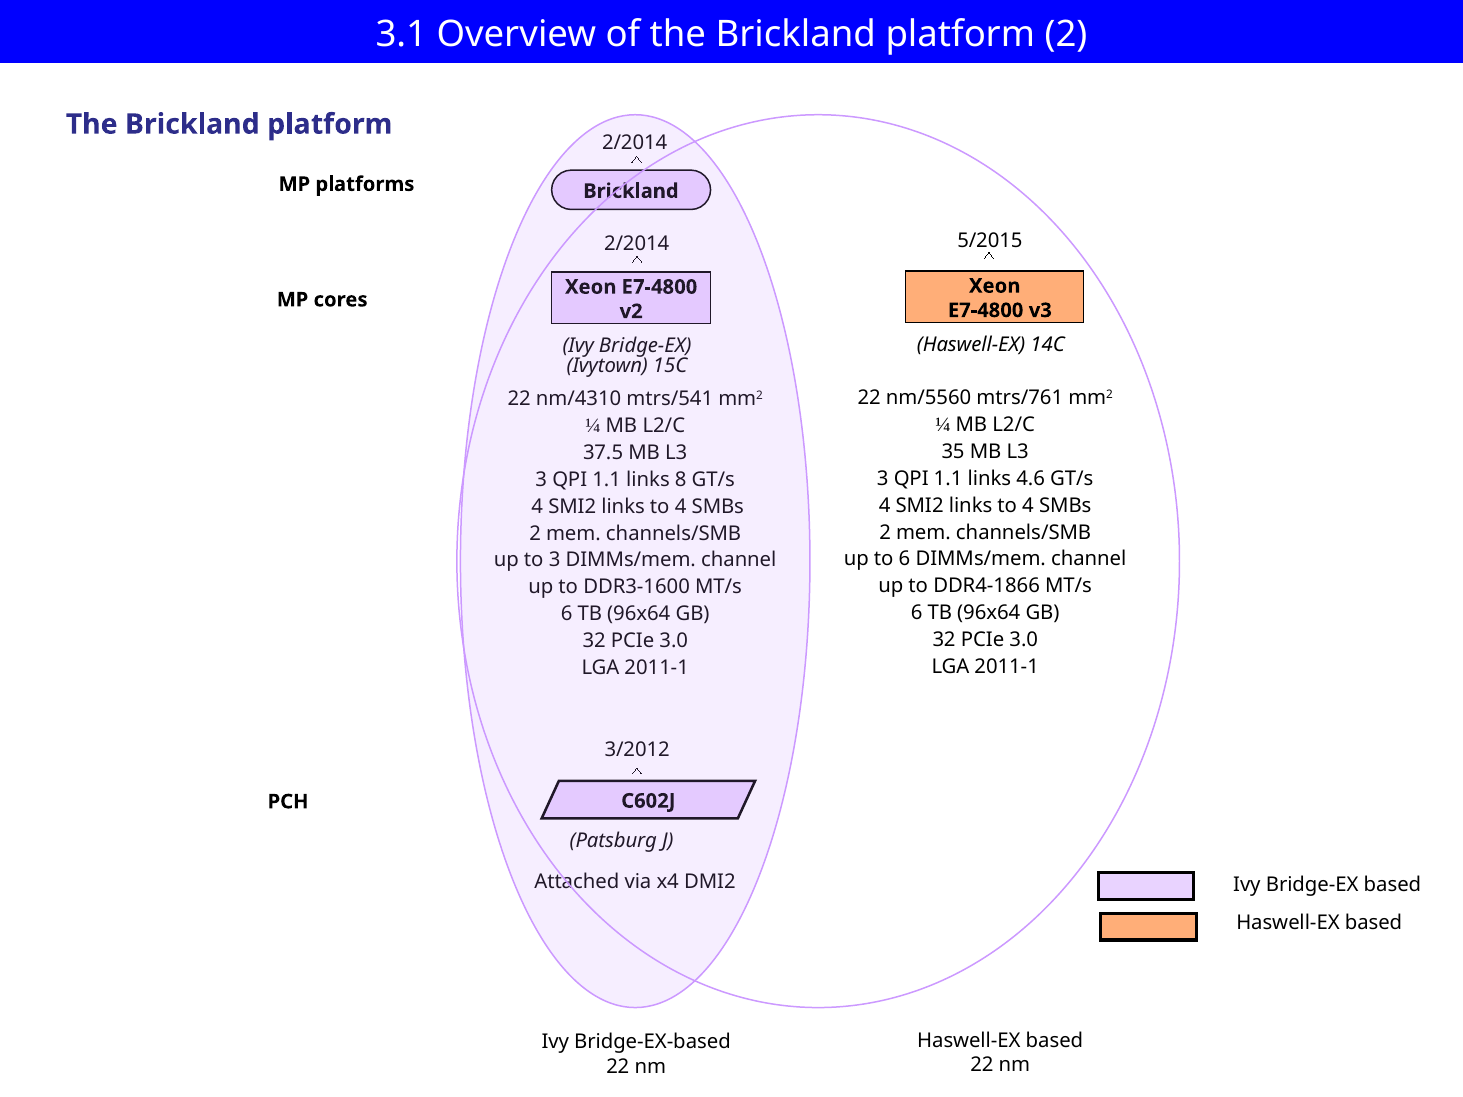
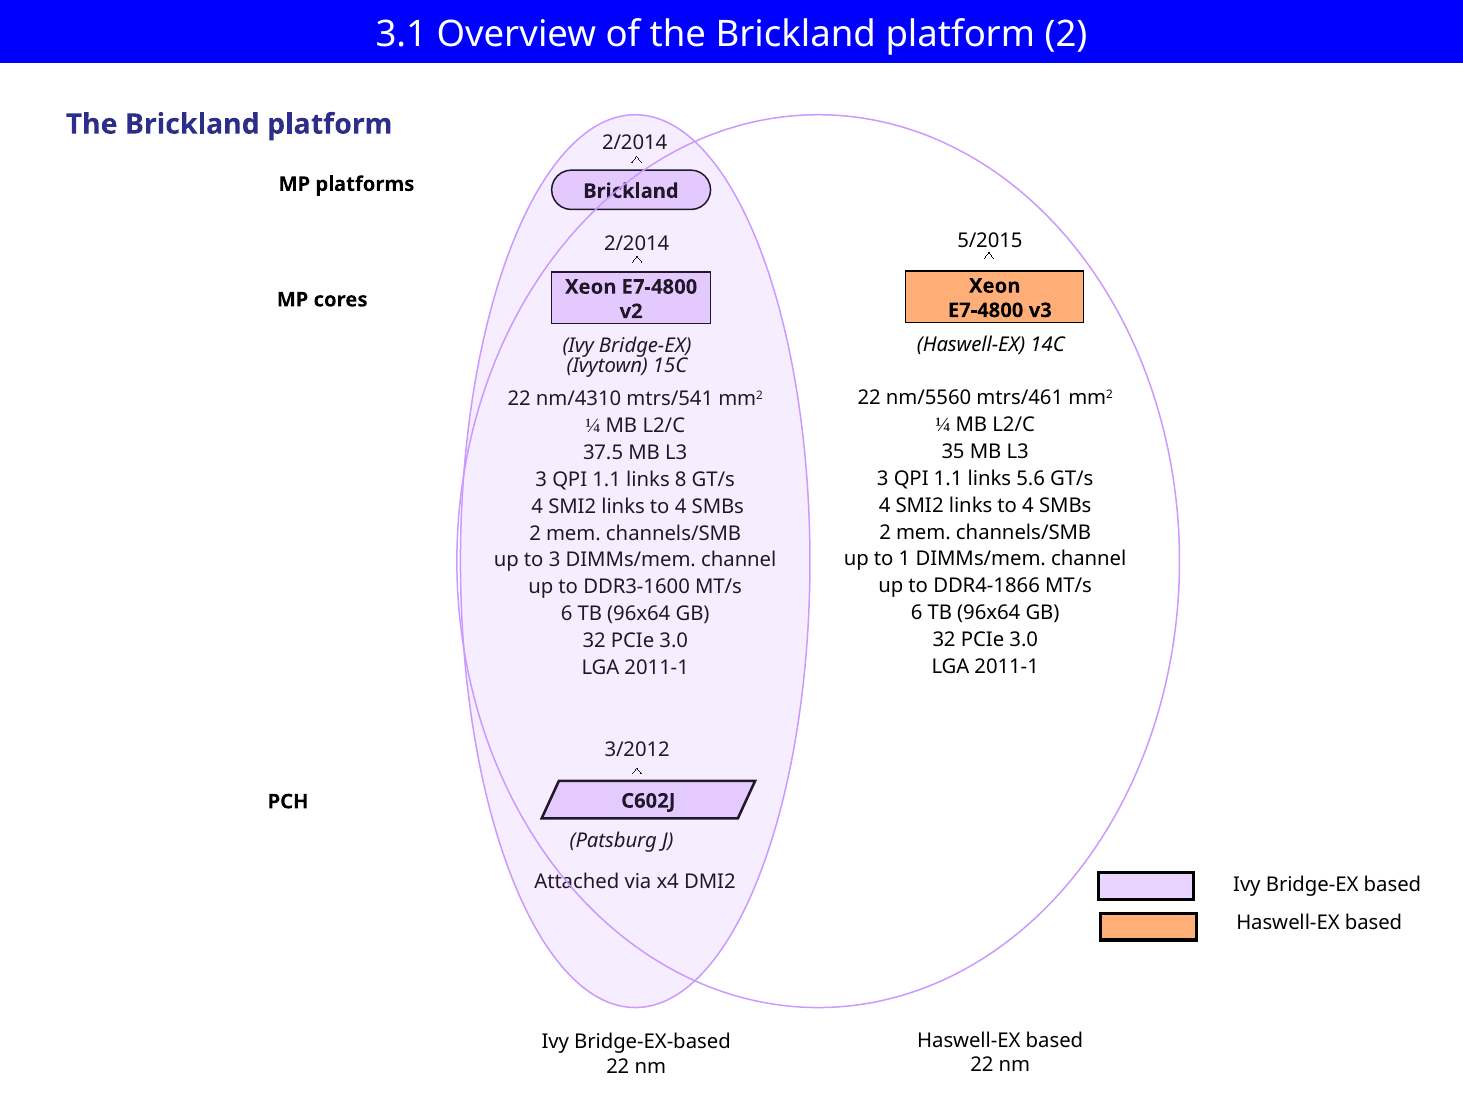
mtrs/761: mtrs/761 -> mtrs/461 (1020, 398)
4.6: 4.6 -> 5.6 (1031, 479)
to 6: 6 -> 1 (905, 559)
